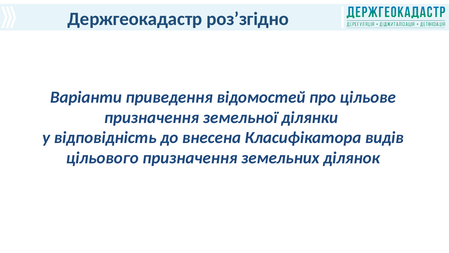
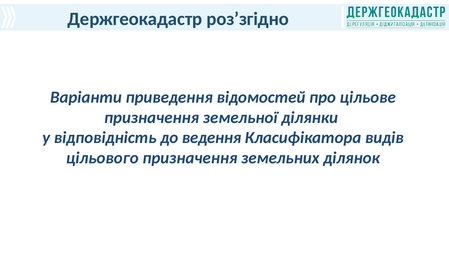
внесена: внесена -> ведення (212, 138)
